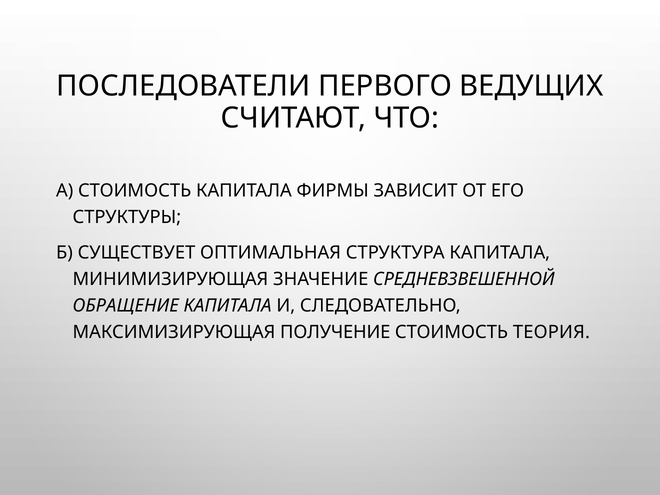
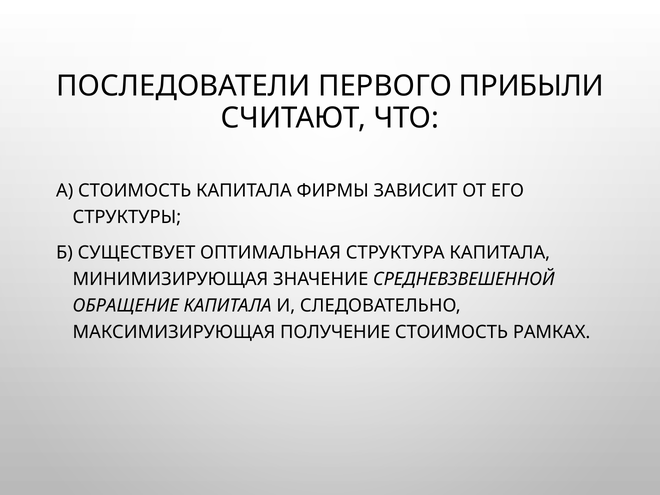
ВЕДУЩИХ: ВЕДУЩИХ -> ПРИБЫЛИ (532, 86)
ТЕОРИЯ: ТЕОРИЯ -> РАМКАХ (552, 332)
